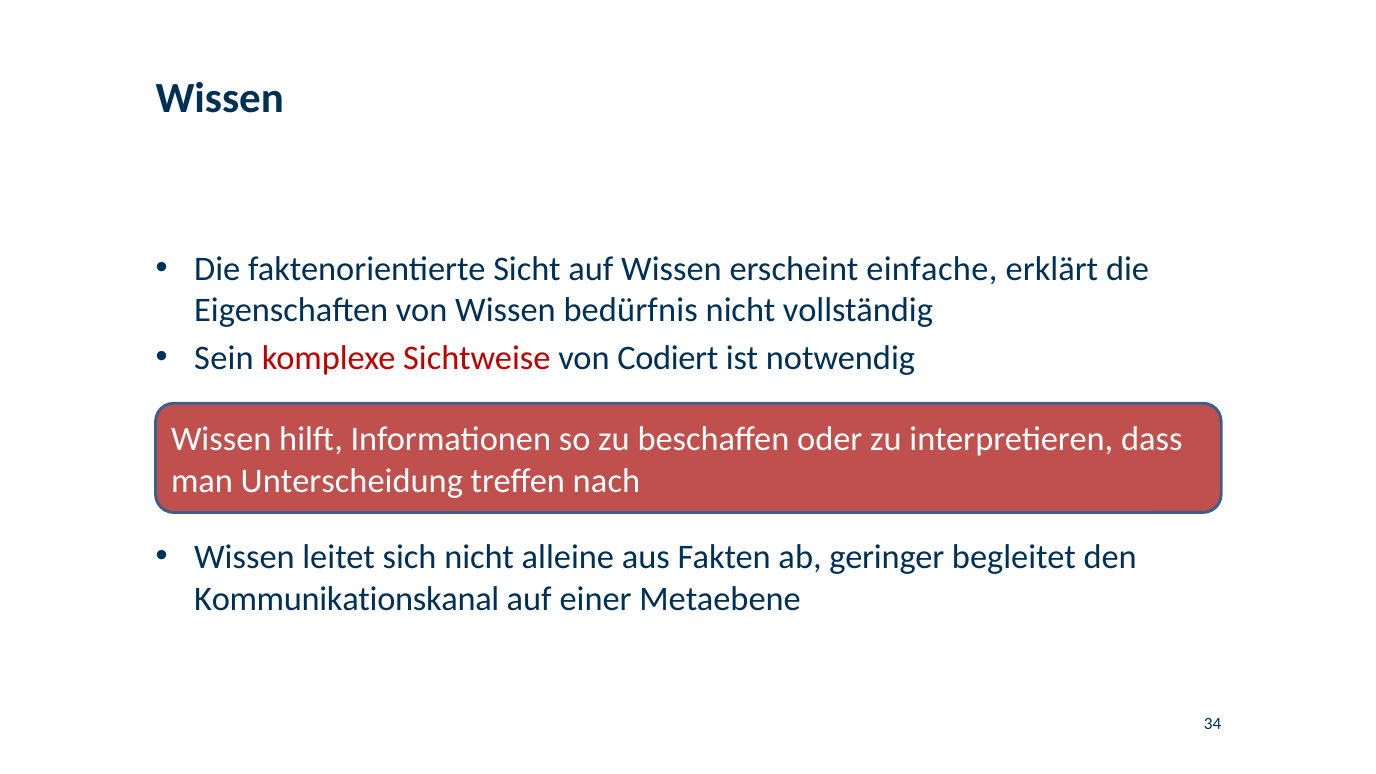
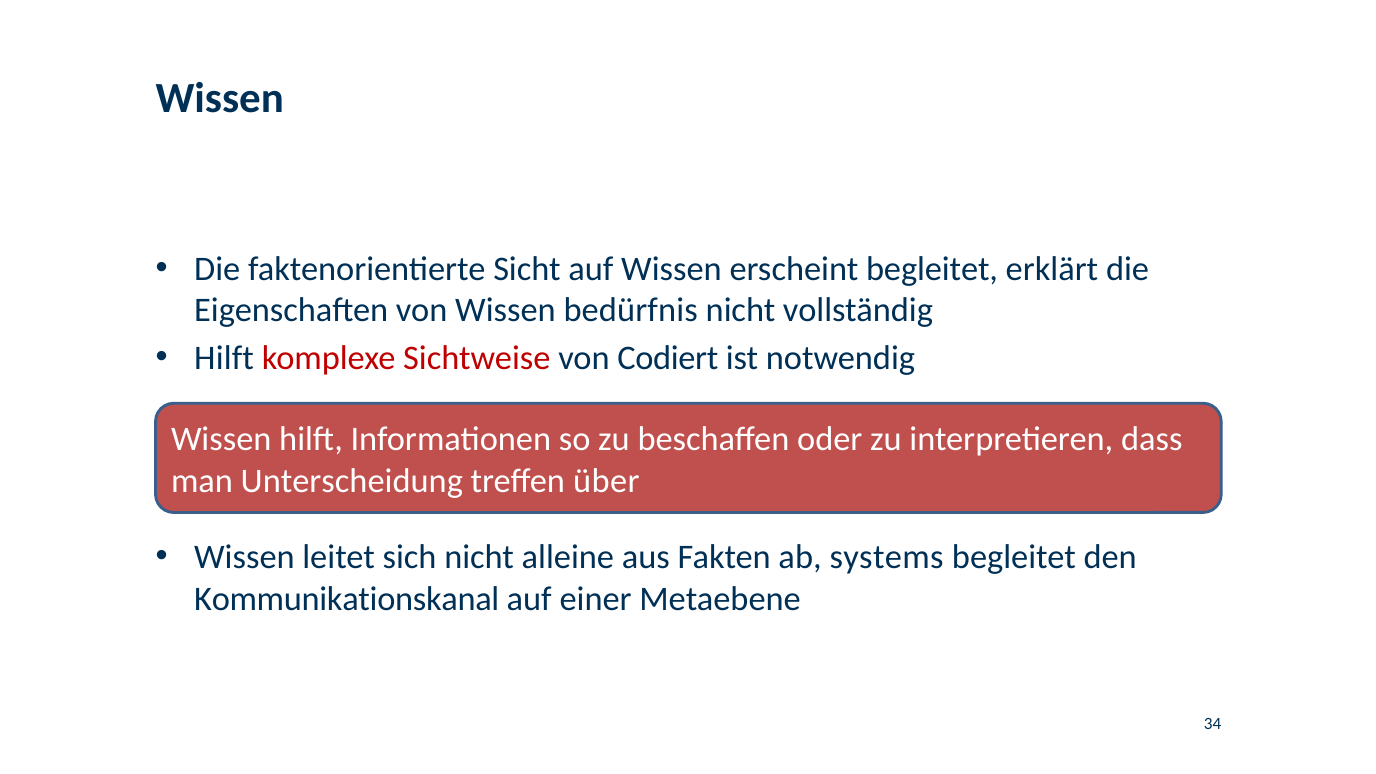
erscheint einfache: einfache -> begleitet (932, 269)
Sein: Sein -> Hilft (224, 358)
nach: nach -> über (606, 481)
geringer: geringer -> systems (887, 558)
